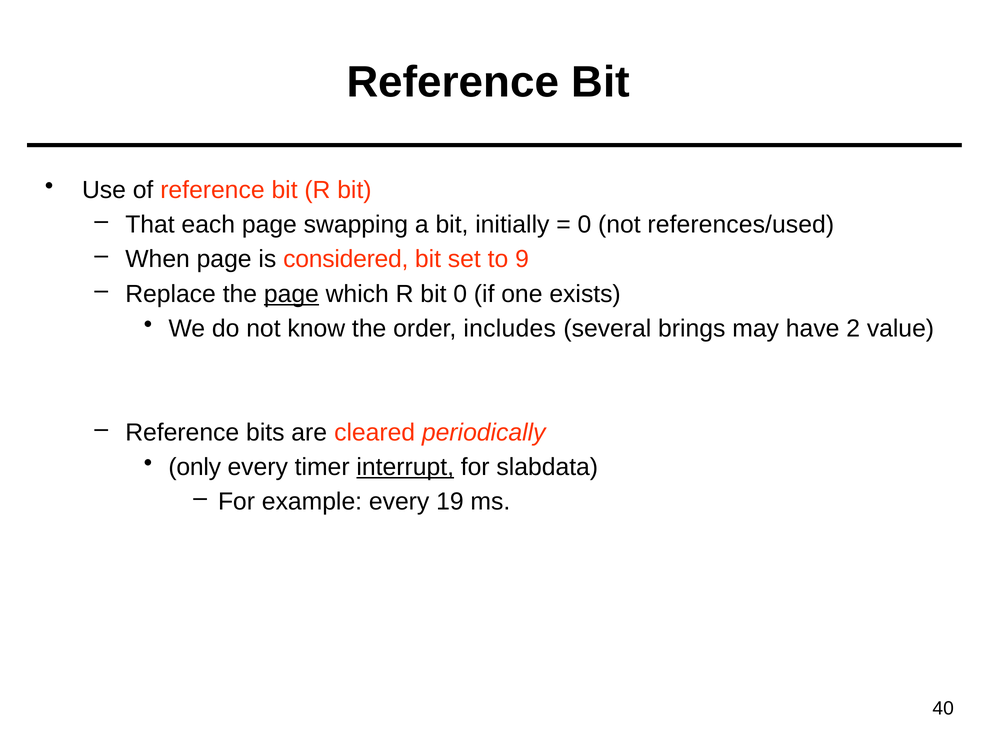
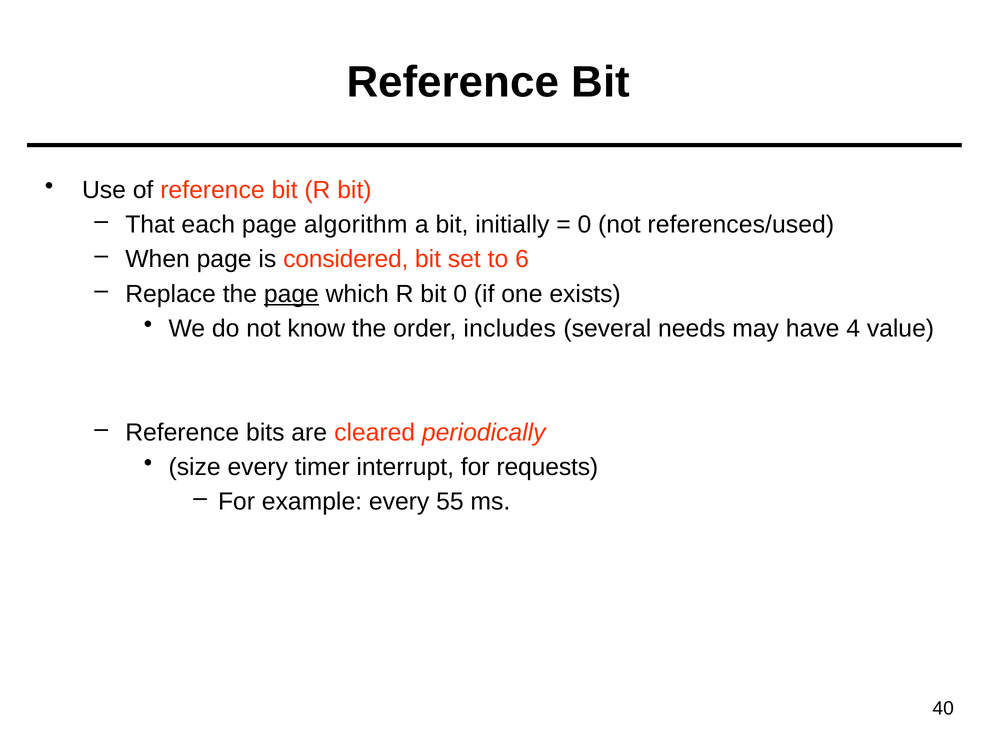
swapping: swapping -> algorithm (356, 225)
9: 9 -> 6 (522, 259)
brings: brings -> needs (692, 328)
2: 2 -> 4 (853, 328)
only: only -> size (195, 467)
interrupt underline: present -> none (405, 467)
slabdata: slabdata -> requests (547, 467)
19: 19 -> 55 (450, 501)
